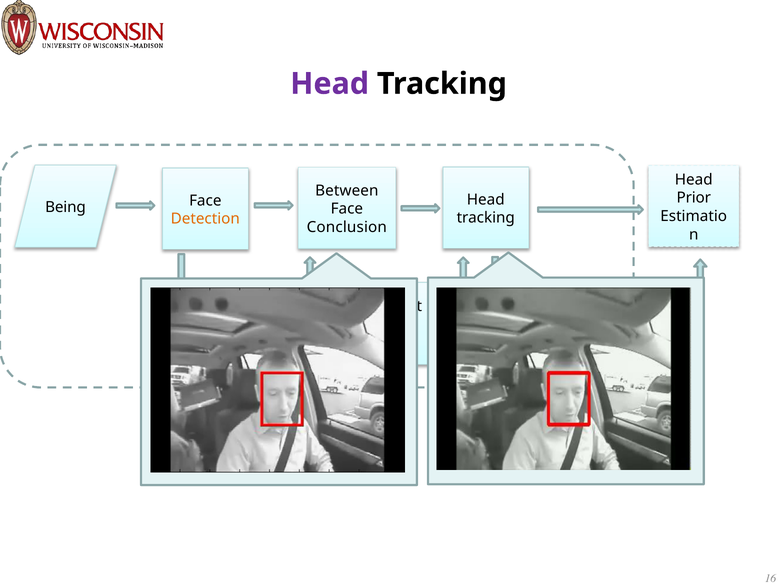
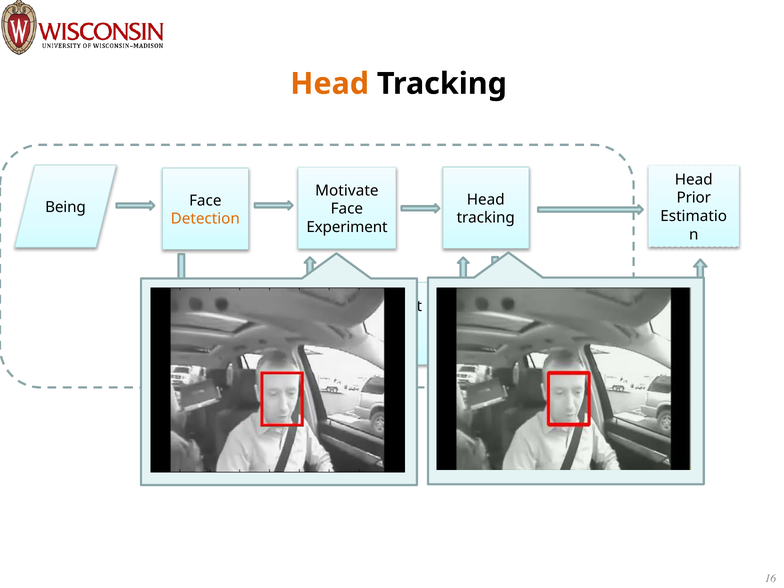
Head colour: purple -> orange (330, 84)
Between: Between -> Motivate (347, 191)
Conclusion: Conclusion -> Experiment (347, 227)
